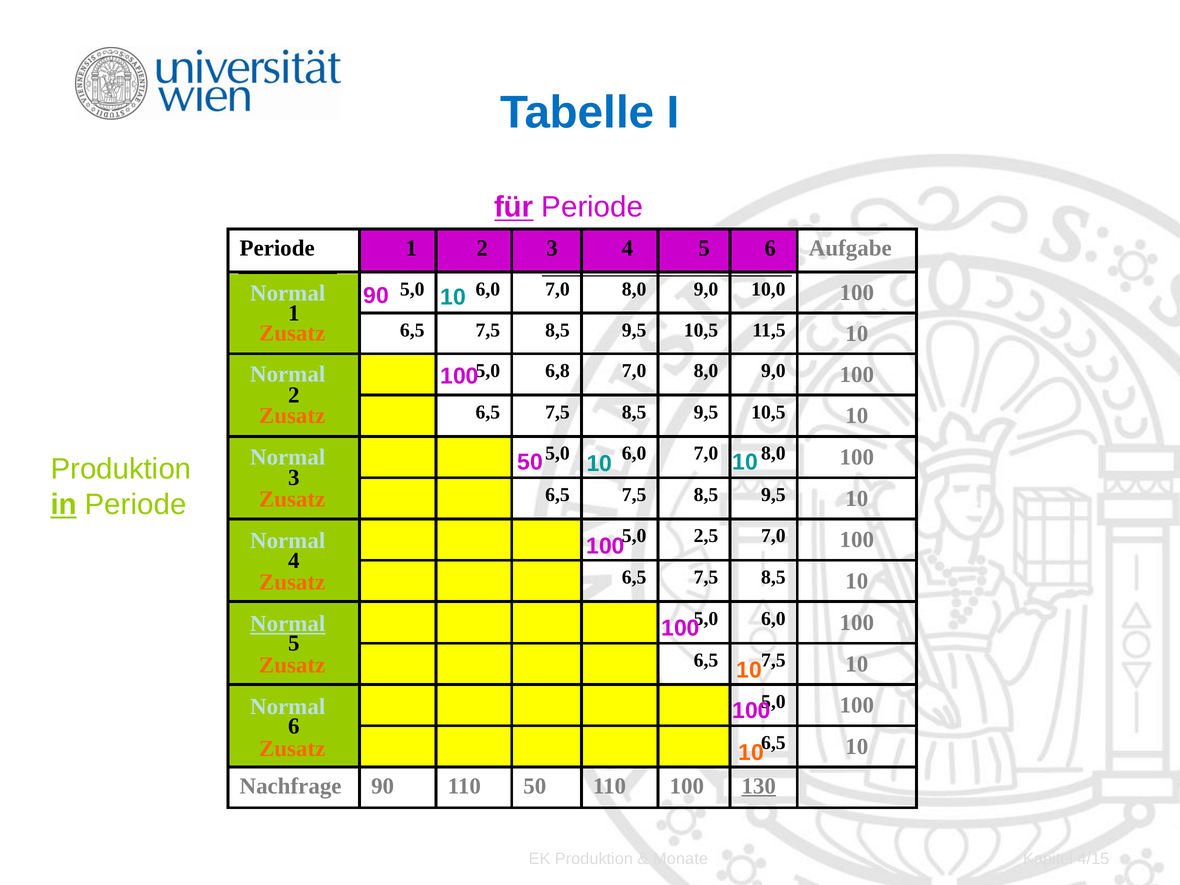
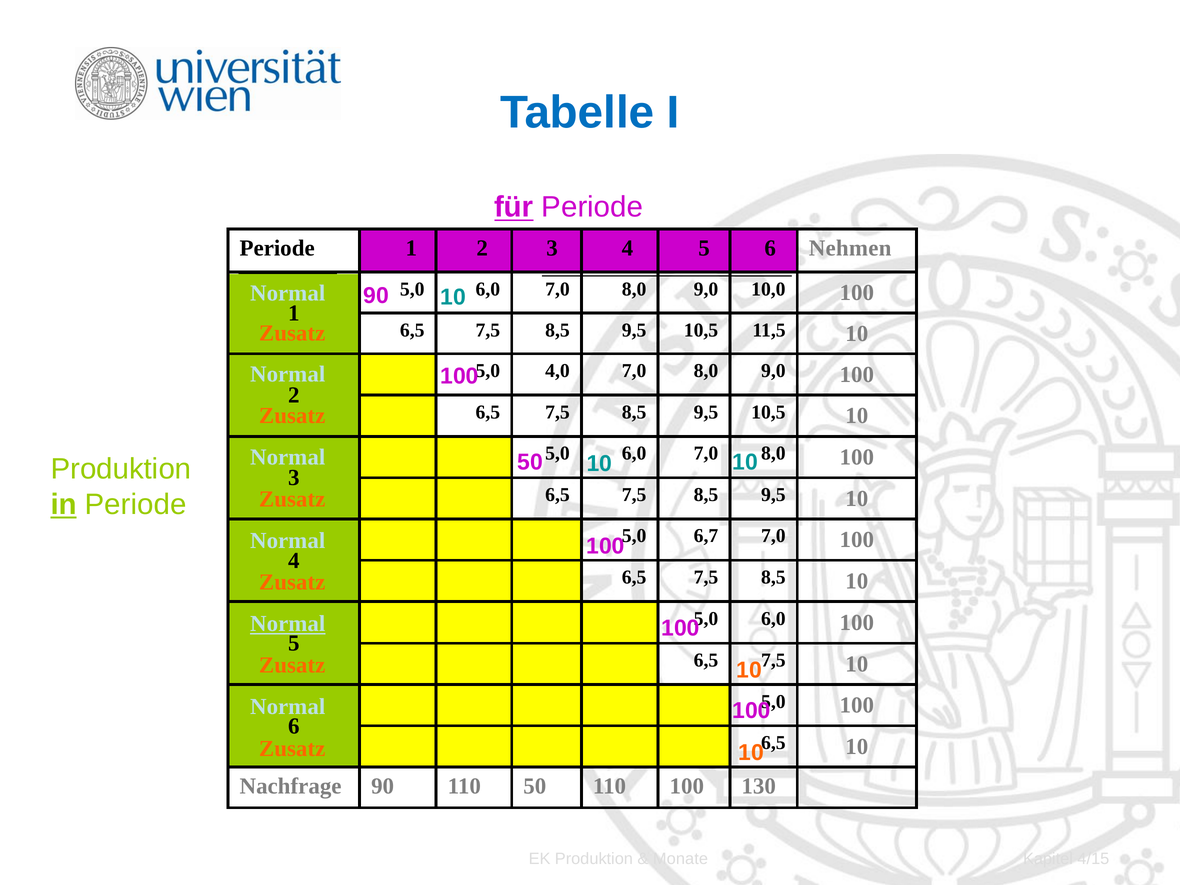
Aufgabe: Aufgabe -> Nehmen (850, 248)
6,8: 6,8 -> 4,0 (557, 371)
2,5: 2,5 -> 6,7 (706, 536)
130 underline: present -> none (759, 786)
